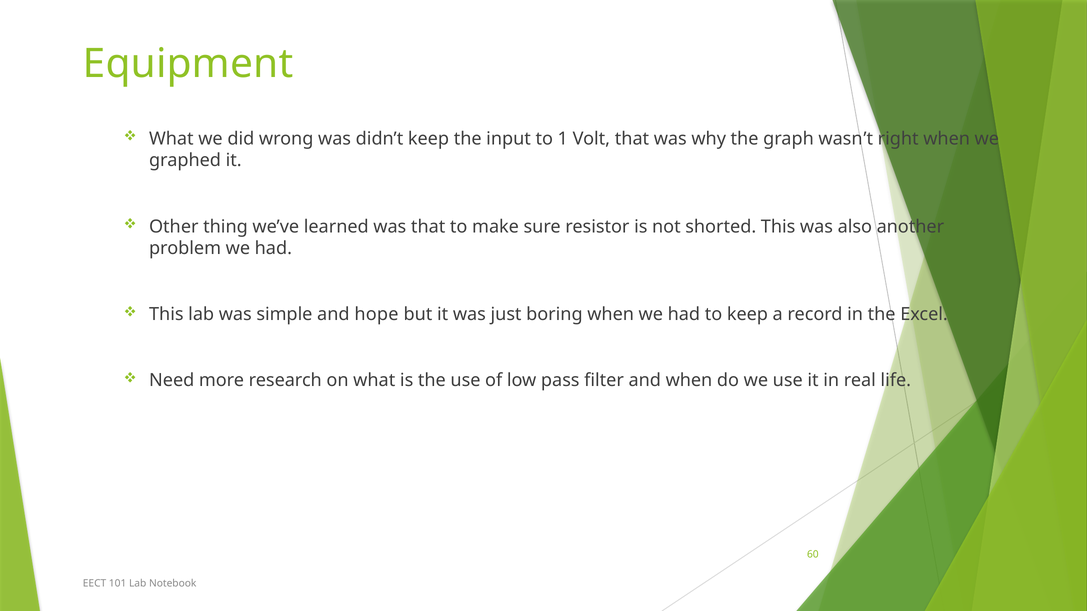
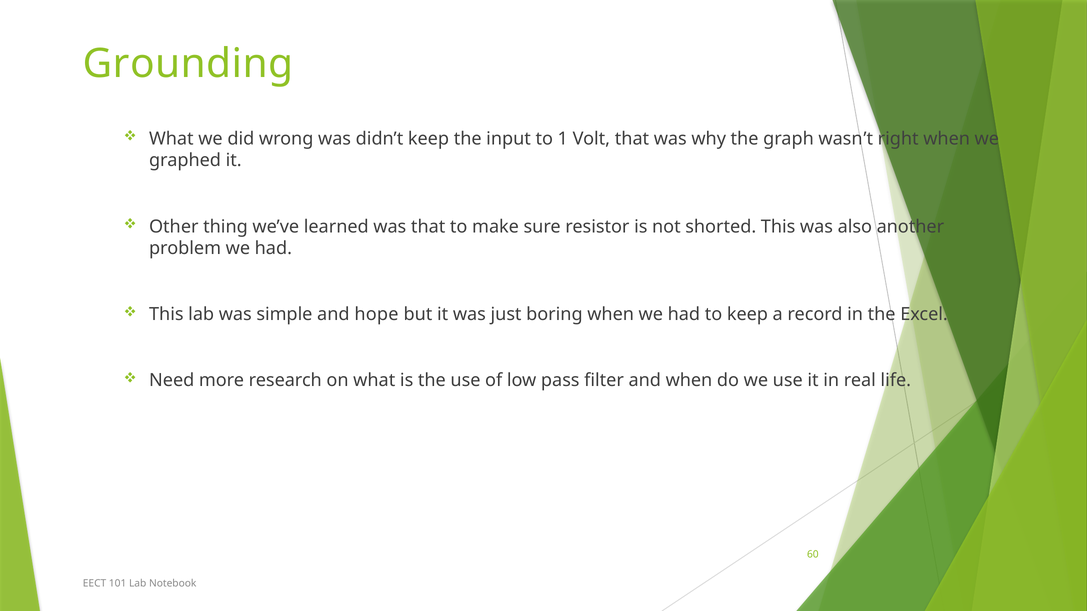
Equipment: Equipment -> Grounding (188, 64)
